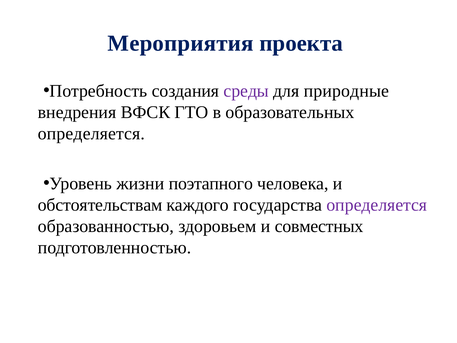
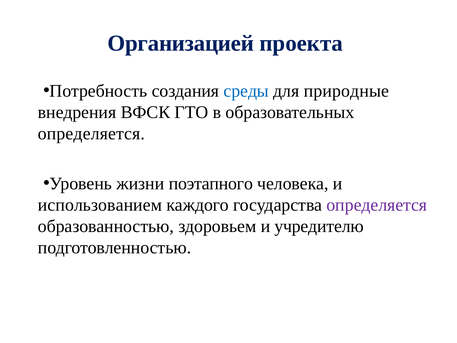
Мероприятия: Мероприятия -> Организацией (181, 43)
среды colour: purple -> blue (246, 91)
обстоятельствам: обстоятельствам -> использованием (100, 205)
совместных: совместных -> учредителю (319, 226)
